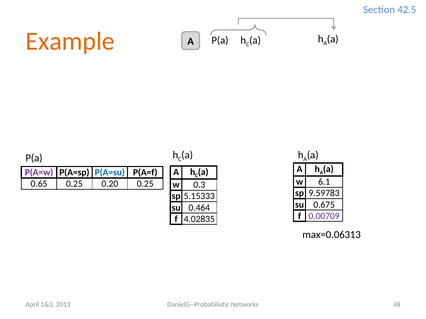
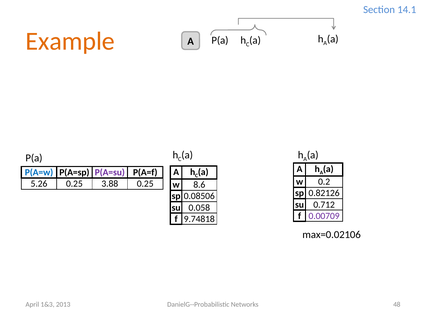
42.5: 42.5 -> 14.1 (407, 10)
P(A=w colour: purple -> blue (39, 173)
P(A=su colour: blue -> purple (110, 173)
6.1: 6.1 -> 0.2 (324, 182)
0.65: 0.65 -> 5.26 (39, 184)
0.20: 0.20 -> 3.88 (110, 184)
0.3: 0.3 -> 8.6 (199, 185)
9.59783: 9.59783 -> 0.82126 (324, 194)
5.15333: 5.15333 -> 0.08506 (199, 197)
0.675: 0.675 -> 0.712 (324, 205)
0.464: 0.464 -> 0.058 (199, 208)
4.02835: 4.02835 -> 9.74818 (199, 219)
max=0.06313: max=0.06313 -> max=0.02106 (332, 235)
